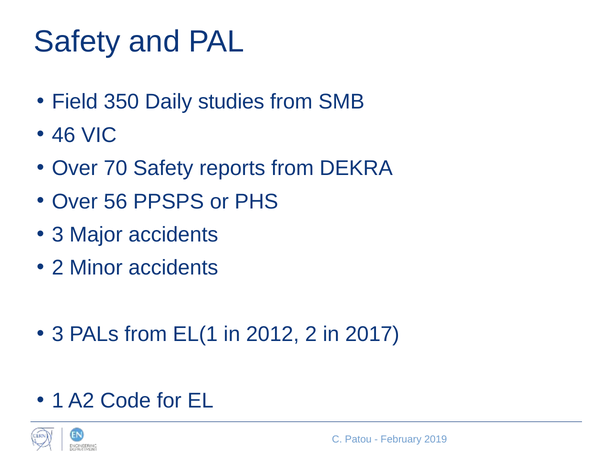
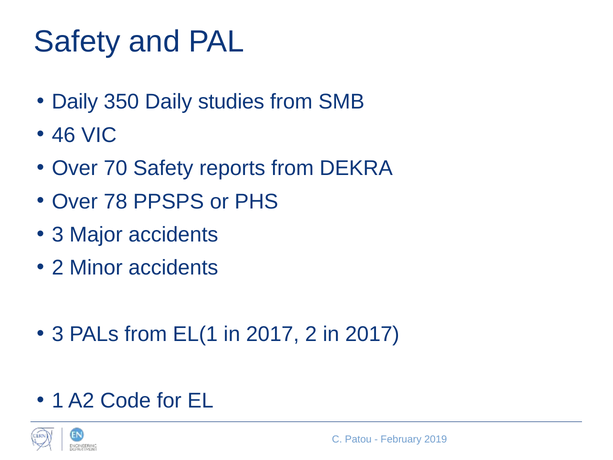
Field: Field -> Daily (75, 102)
56: 56 -> 78 (116, 201)
EL(1 in 2012: 2012 -> 2017 (273, 334)
